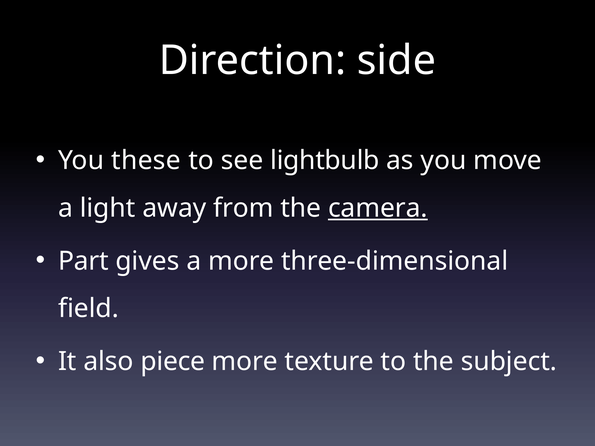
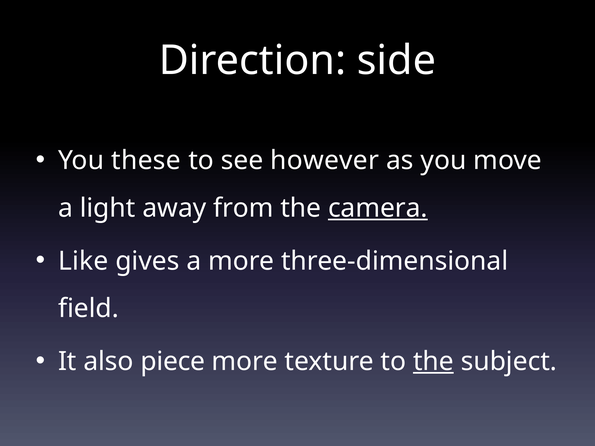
lightbulb: lightbulb -> however (325, 161)
Part: Part -> Like (83, 261)
the underline: none -> present (433, 362)
